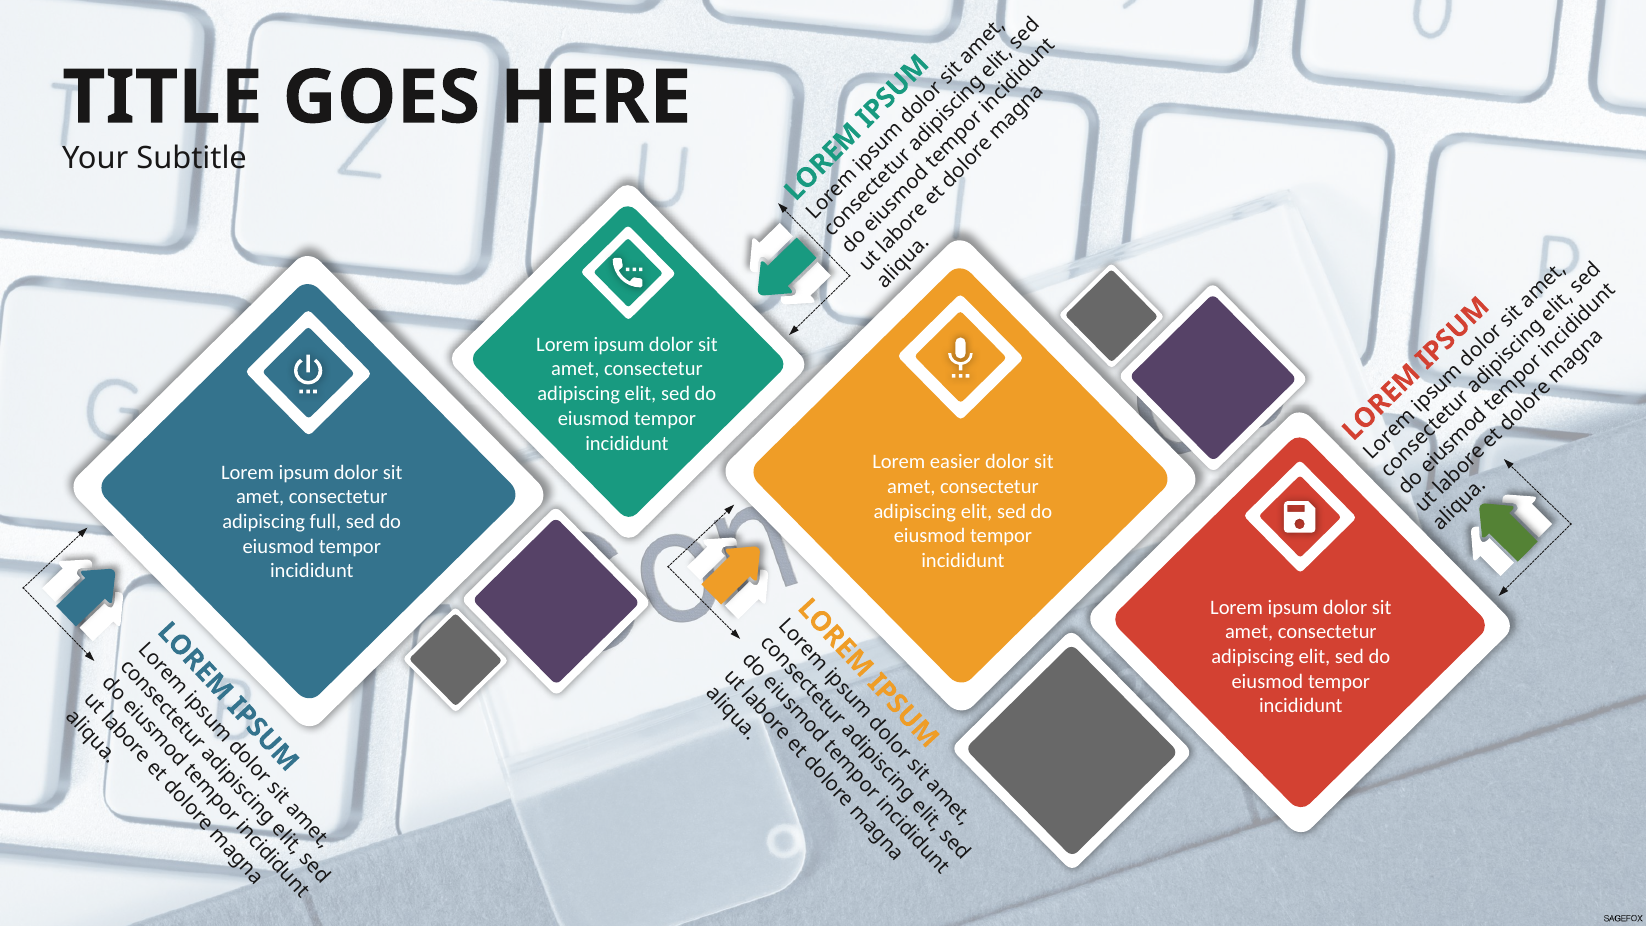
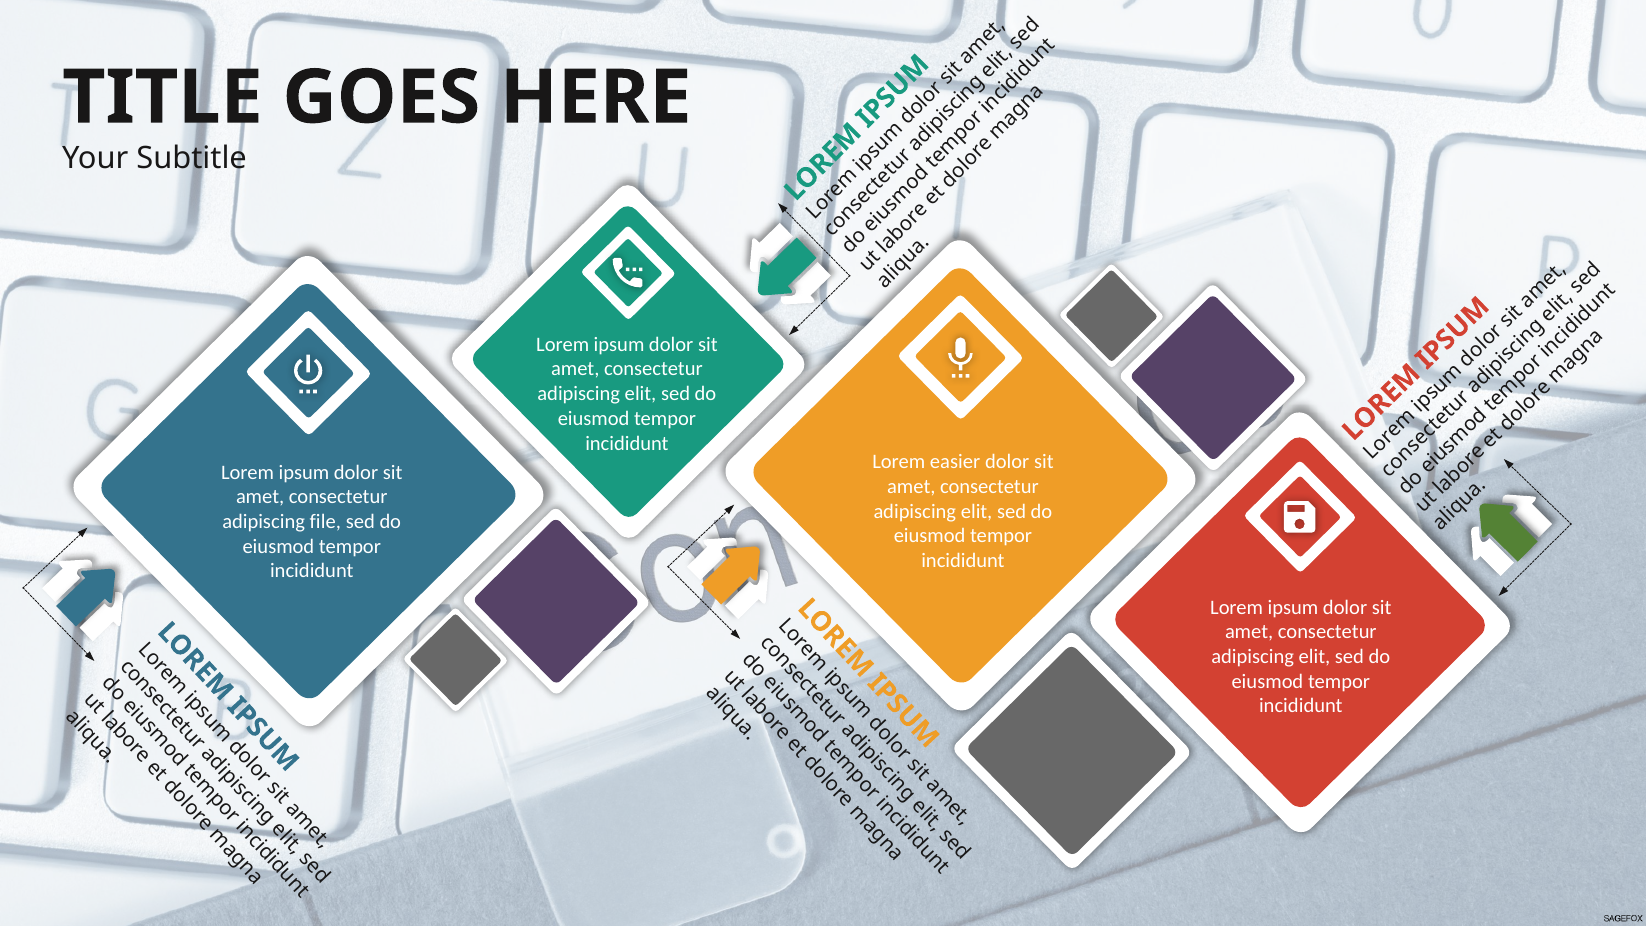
full: full -> file (325, 522)
